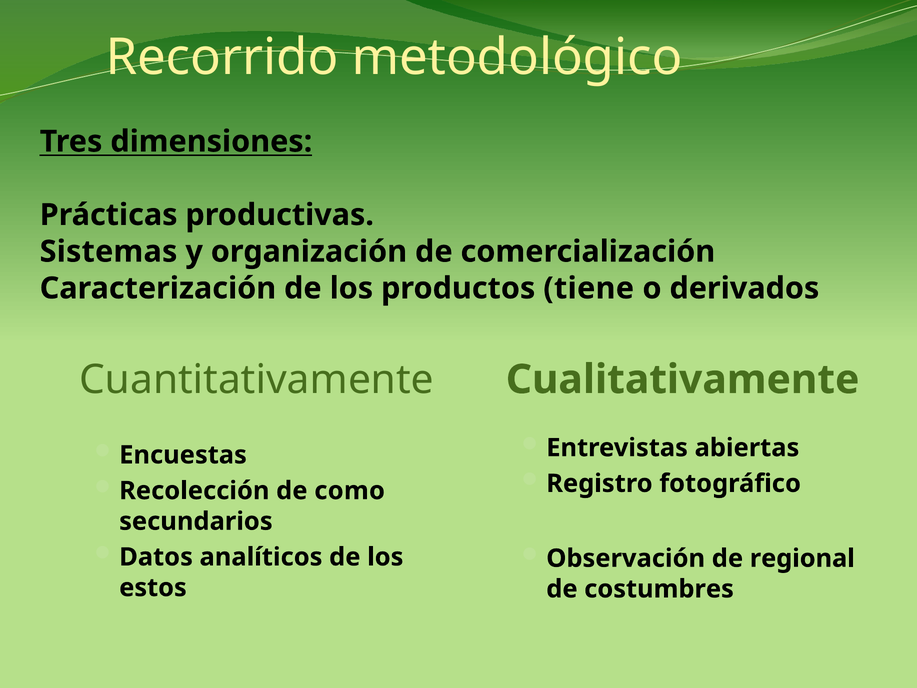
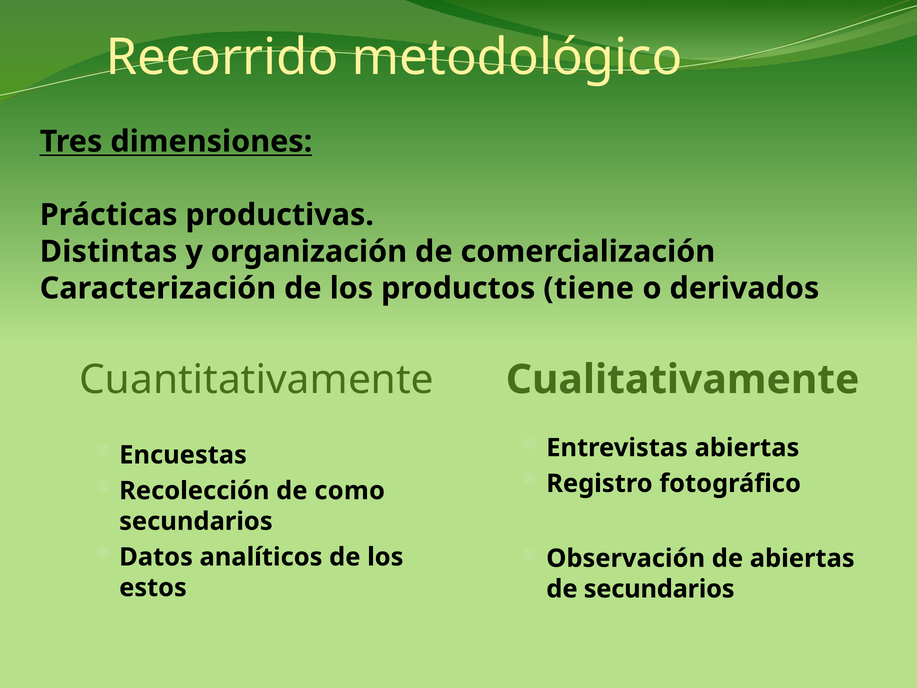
Sistemas: Sistemas -> Distintas (109, 252)
de regional: regional -> abiertas (802, 558)
de costumbres: costumbres -> secundarios (659, 589)
